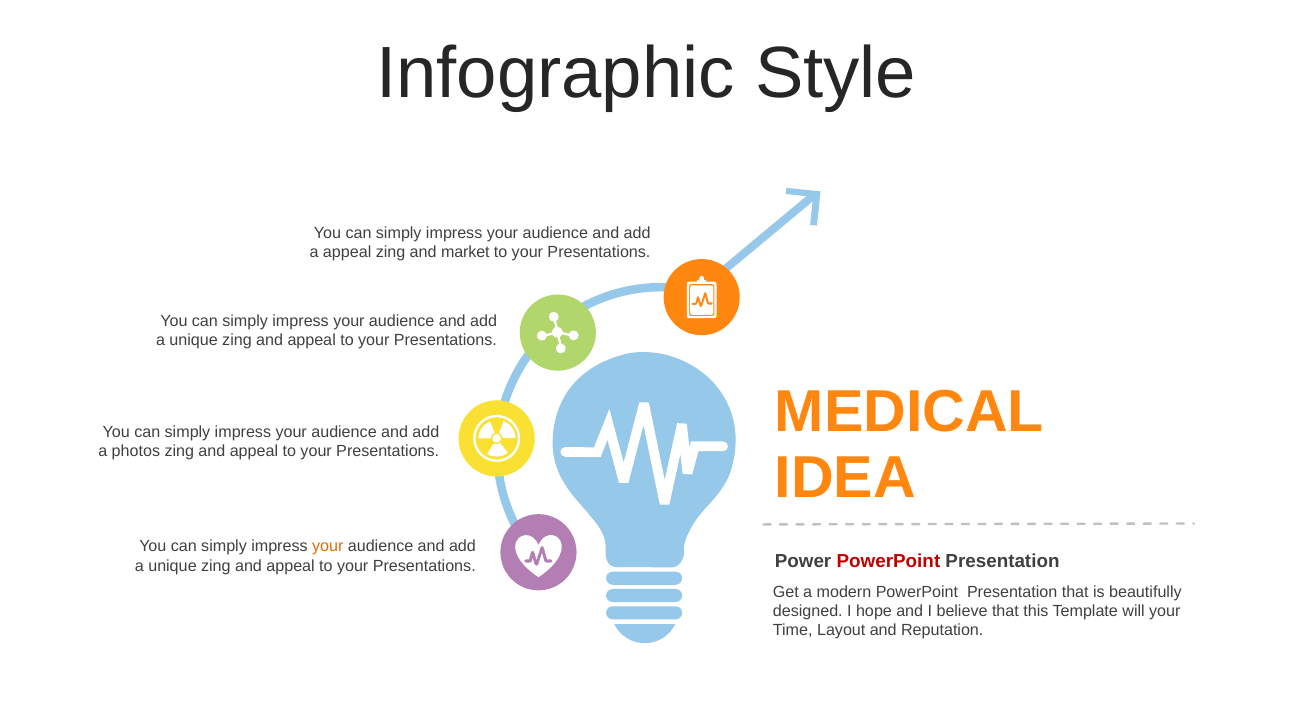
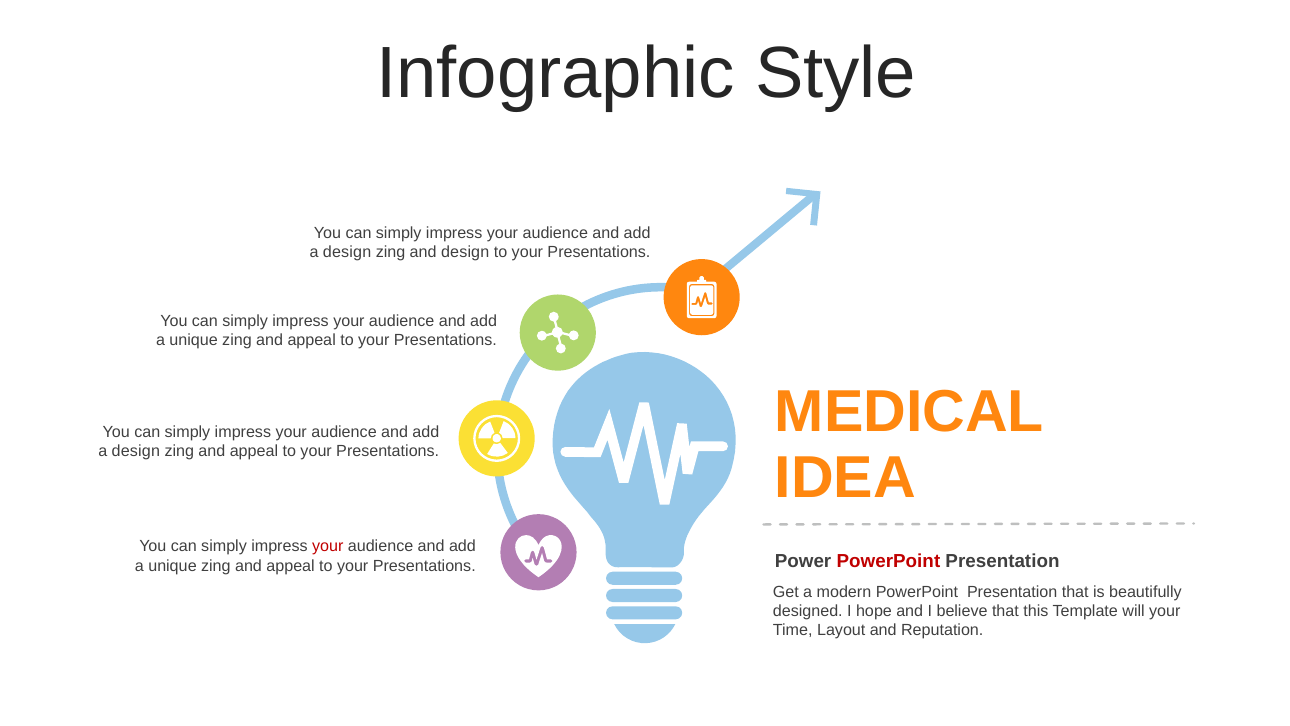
appeal: appeal -> design (347, 252)
and market: market -> design (465, 252)
photos: photos -> design (136, 451)
your colour: orange -> red (328, 546)
